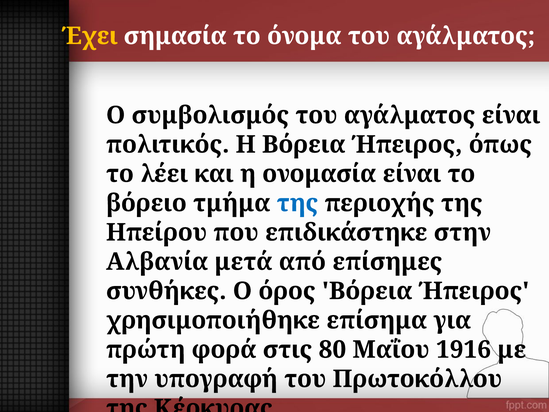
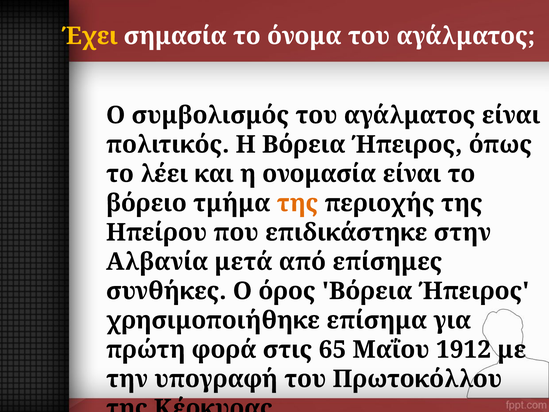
της colour: blue -> orange (297, 203)
80: 80 -> 65 (332, 349)
1916: 1916 -> 1912 (463, 349)
